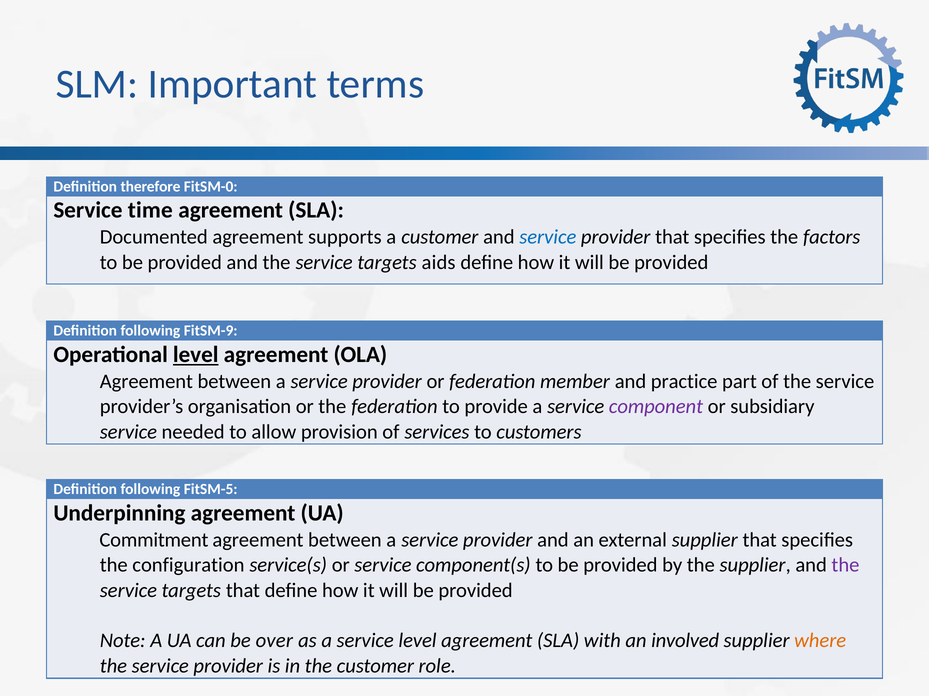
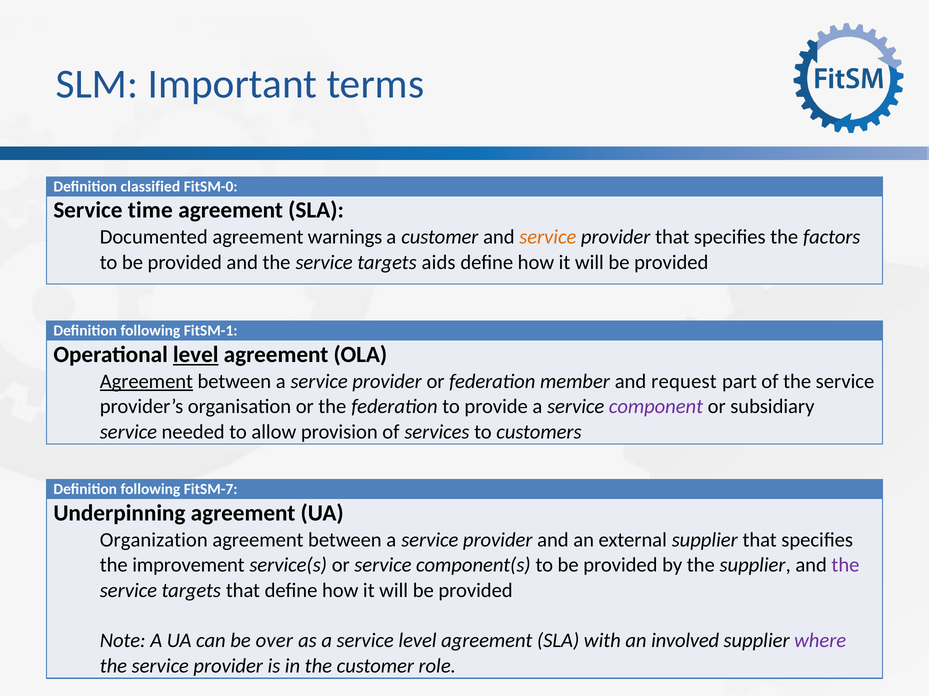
therefore: therefore -> classified (150, 187)
supports: supports -> warnings (345, 237)
service colour: blue -> orange (548, 237)
FitSM-9: FitSM-9 -> FitSM-1 (211, 331)
Agreement underline: none -> present (146, 382)
practice: practice -> request (684, 382)
FitSM-5: FitSM-5 -> FitSM-7 (211, 490)
Commitment: Commitment -> Organization (154, 540)
configuration: configuration -> improvement (188, 566)
where colour: orange -> purple (820, 641)
